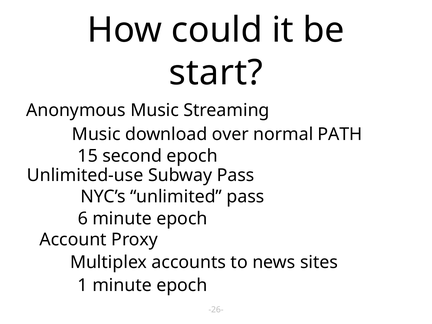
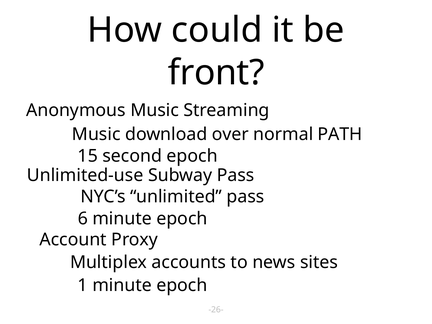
start: start -> front (216, 73)
